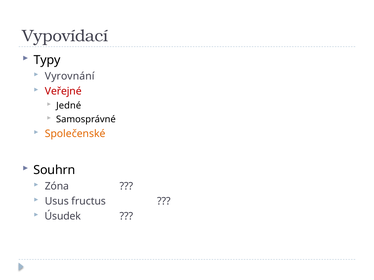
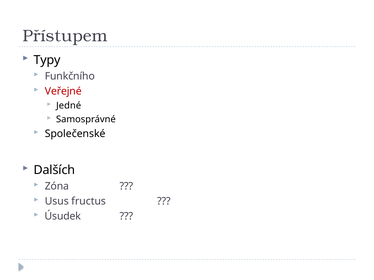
Vypovídací: Vypovídací -> Přístupem (65, 36)
Vyrovnání: Vyrovnání -> Funkčního (70, 76)
Společenské colour: orange -> black (75, 134)
Souhrn: Souhrn -> Dalších (54, 170)
